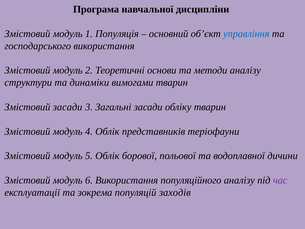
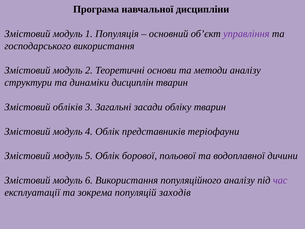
управління colour: blue -> purple (246, 34)
вимогами: вимогами -> дисциплін (133, 82)
Змістовий засади: засади -> обліків (68, 107)
